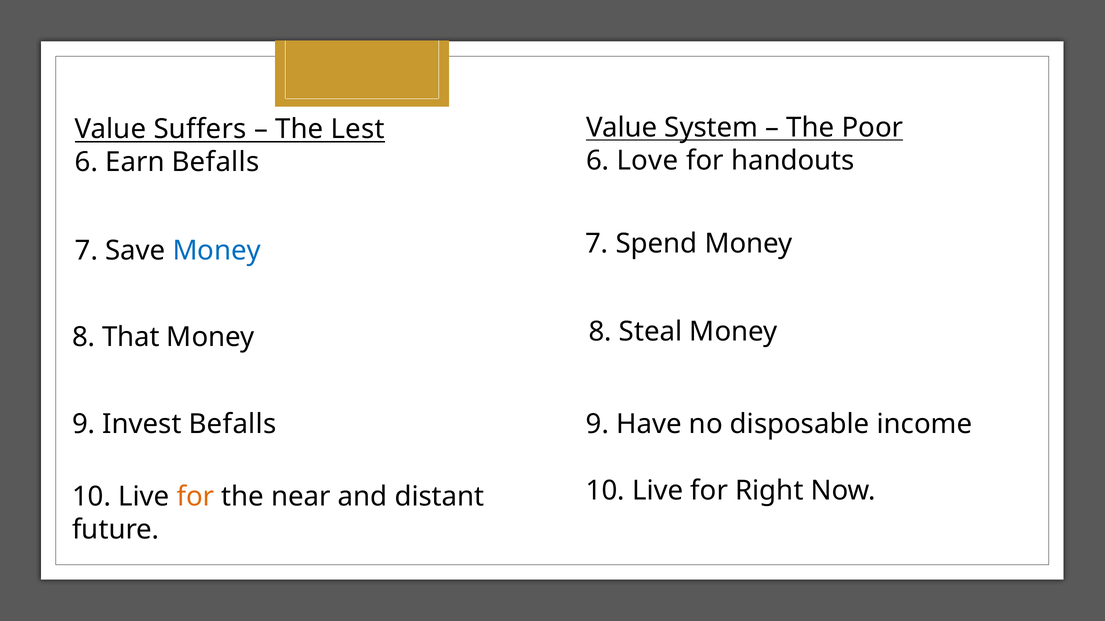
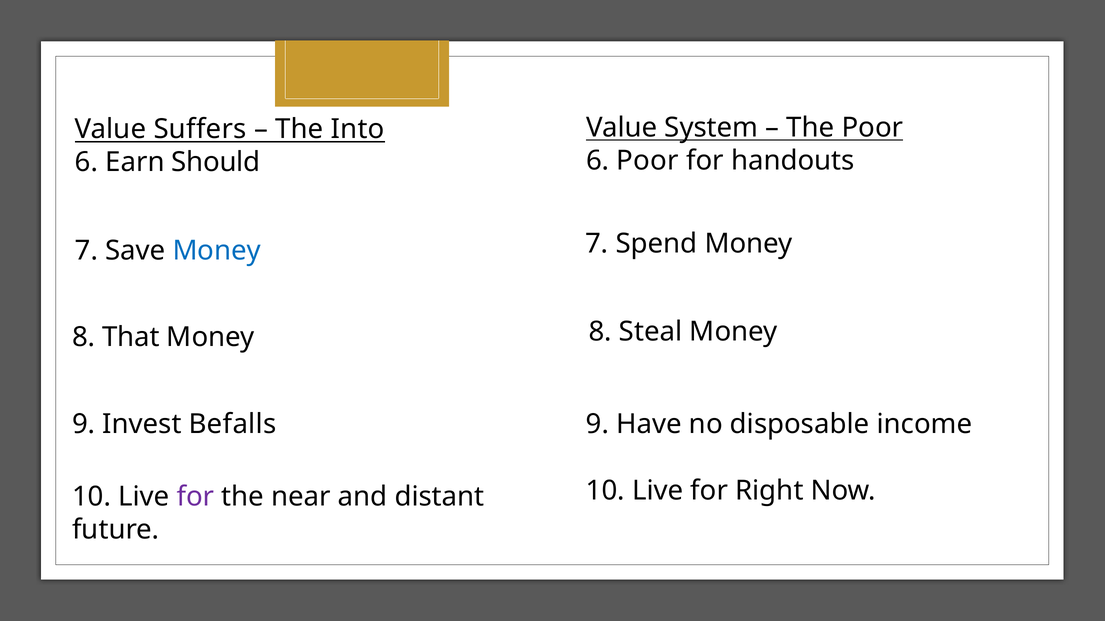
Lest: Lest -> Into (358, 129)
6 Love: Love -> Poor (648, 161)
Earn Befalls: Befalls -> Should (216, 163)
for colour: orange -> purple (195, 497)
